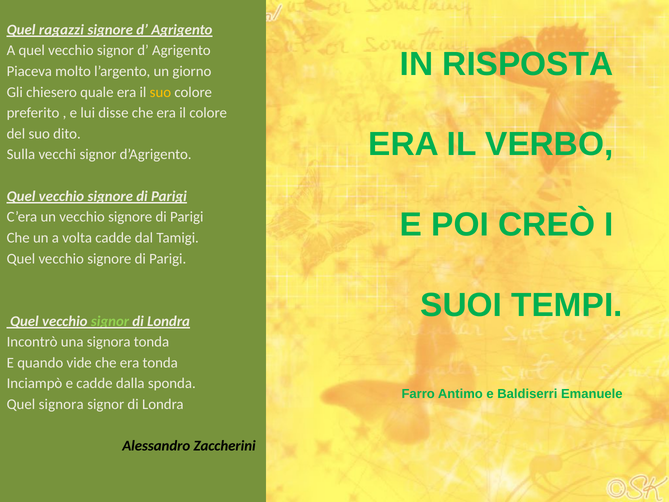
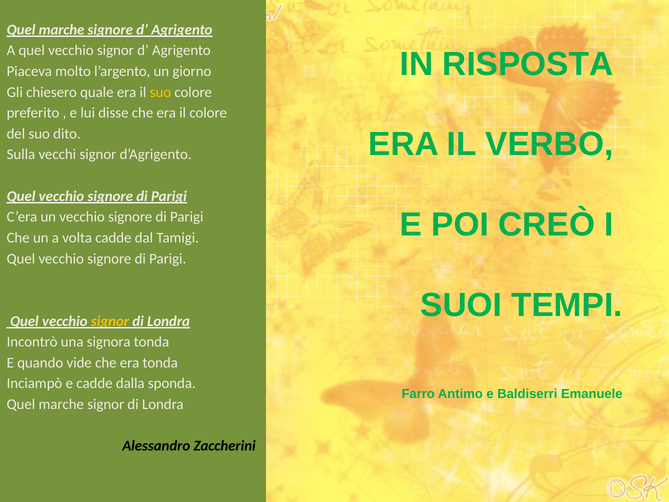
ragazzi: ragazzi -> marche (62, 30)
signor colour: light green -> yellow (110, 321)
signora: signora -> marche (61, 404)
